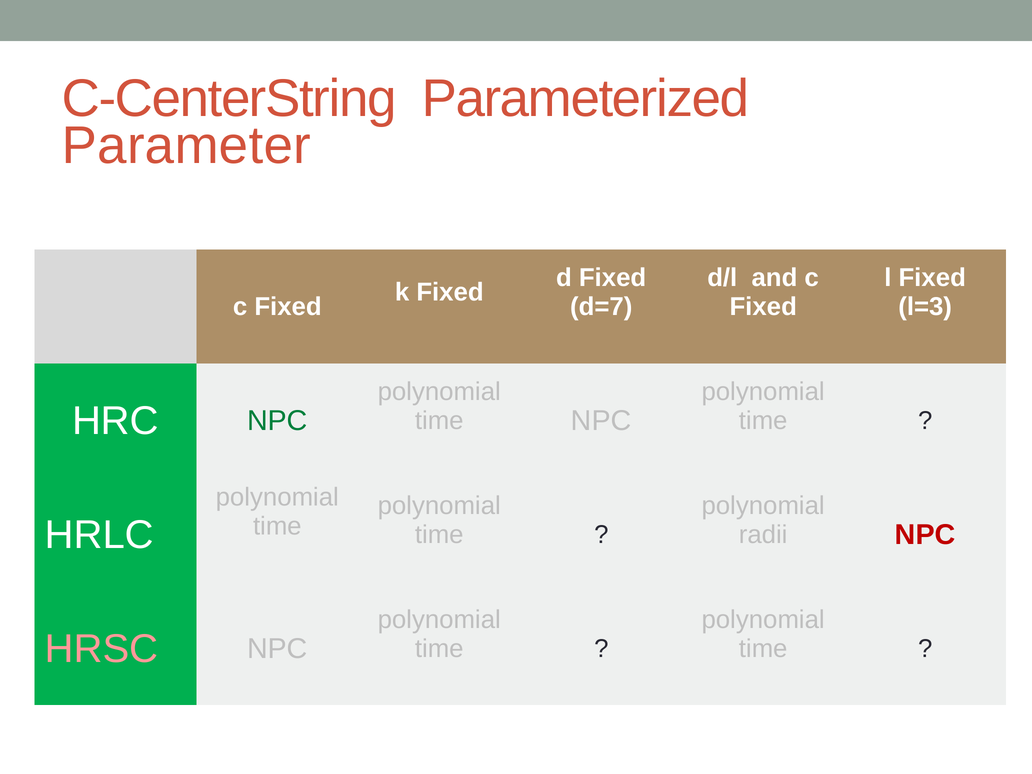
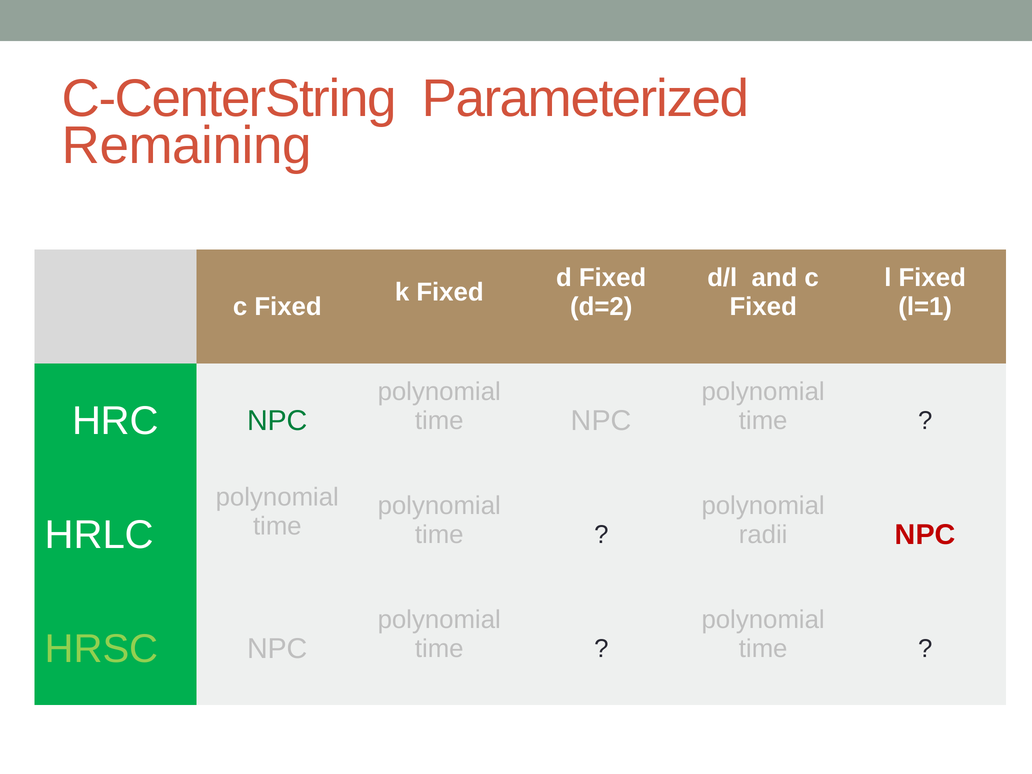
Parameter: Parameter -> Remaining (187, 146)
d=7: d=7 -> d=2 (601, 307)
l=3: l=3 -> l=1 (925, 307)
HRSC colour: pink -> light green (101, 649)
